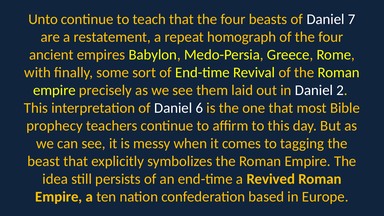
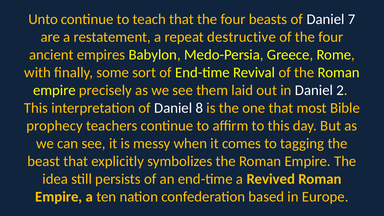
homograph: homograph -> destructive (242, 37)
6: 6 -> 8 (199, 108)
